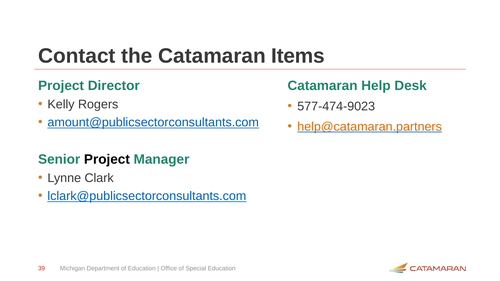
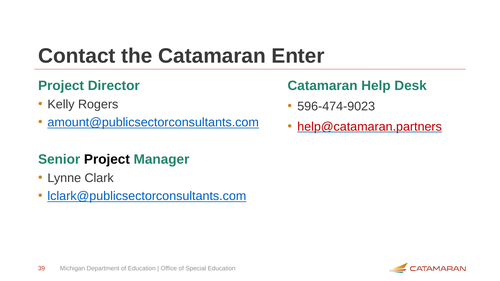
Items: Items -> Enter (298, 56)
577-474-9023: 577-474-9023 -> 596-474-9023 (336, 107)
help@catamaran.partners colour: orange -> red (370, 127)
